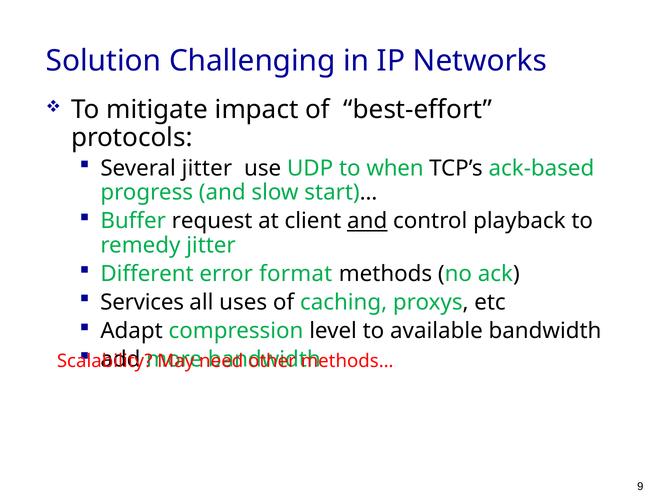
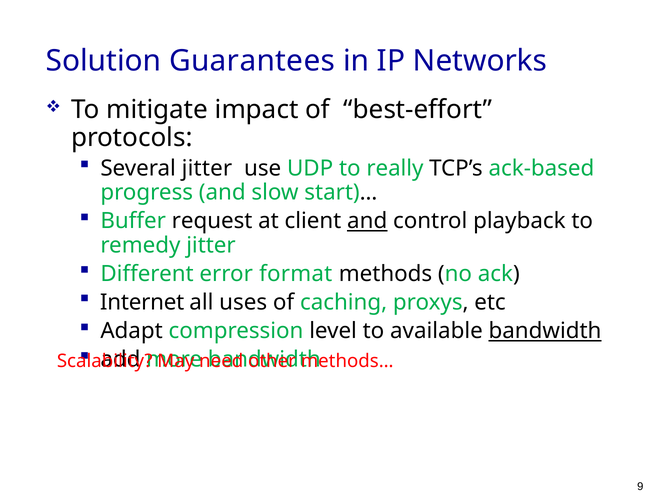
Challenging: Challenging -> Guarantees (252, 61)
when: when -> really (395, 168)
Services: Services -> Internet (142, 303)
bandwidth underline: none -> present (545, 331)
